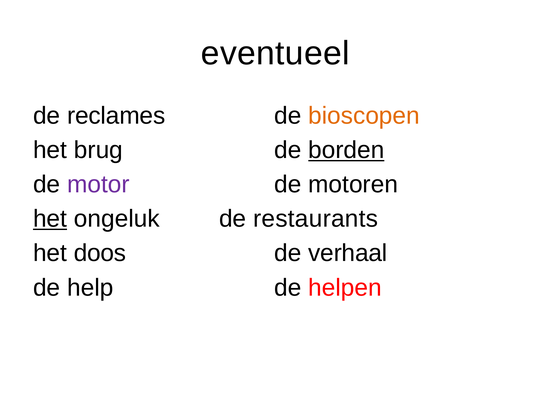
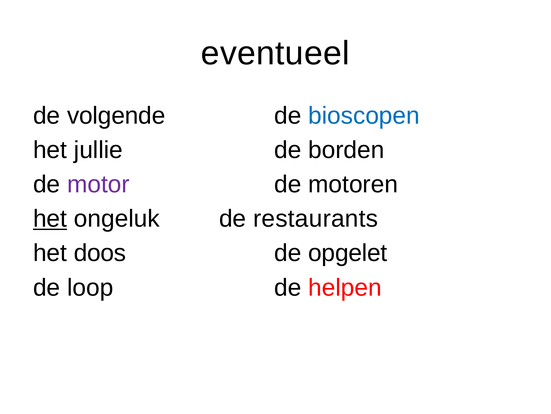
reclames: reclames -> volgende (116, 116)
bioscopen colour: orange -> blue (364, 116)
brug: brug -> jullie (98, 150)
borden underline: present -> none (346, 150)
verhaal: verhaal -> opgelet (348, 253)
help: help -> loop (90, 287)
